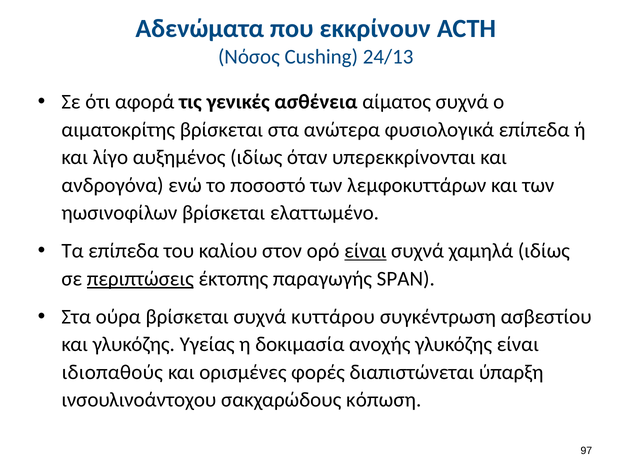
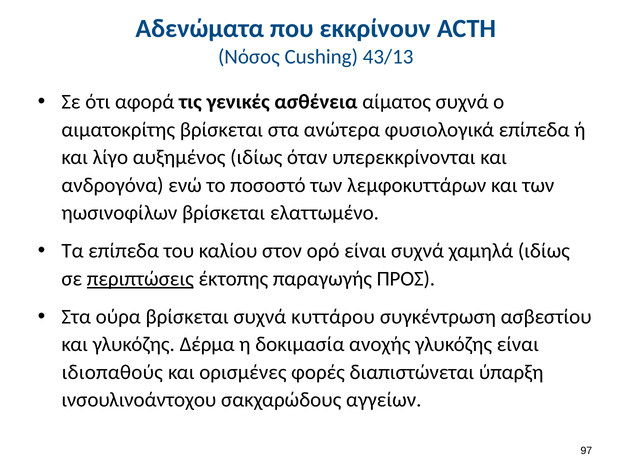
24/13: 24/13 -> 43/13 (388, 57)
είναι underline: present -> none (365, 251)
SPAN: SPAN -> ΠΡΟΣ (406, 279)
Υγείας: Υγείας -> Δέρμα (207, 345)
κόπωση: κόπωση -> αγγείων (384, 400)
